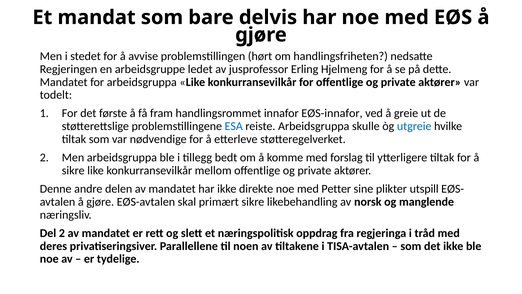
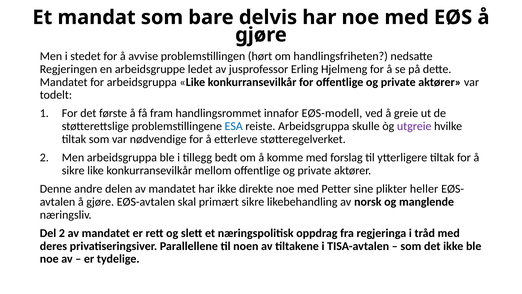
EØS-innafor: EØS-innafor -> EØS-modell (332, 113)
utgreie colour: blue -> purple (414, 126)
utspill: utspill -> heller (424, 189)
